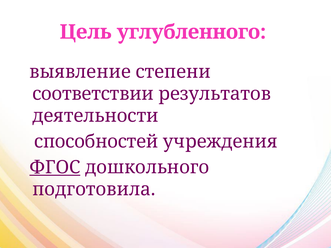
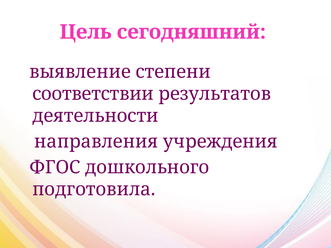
углубленного: углубленного -> сегодняшний (191, 32)
способностей: способностей -> направления (96, 142)
ФГОС underline: present -> none (55, 167)
